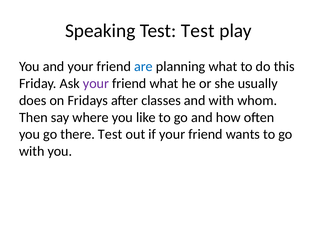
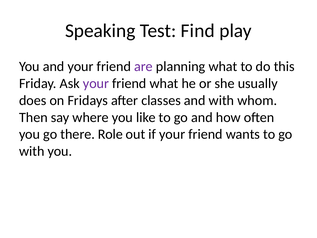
Test Test: Test -> Find (198, 31)
are colour: blue -> purple (143, 67)
there Test: Test -> Role (110, 134)
